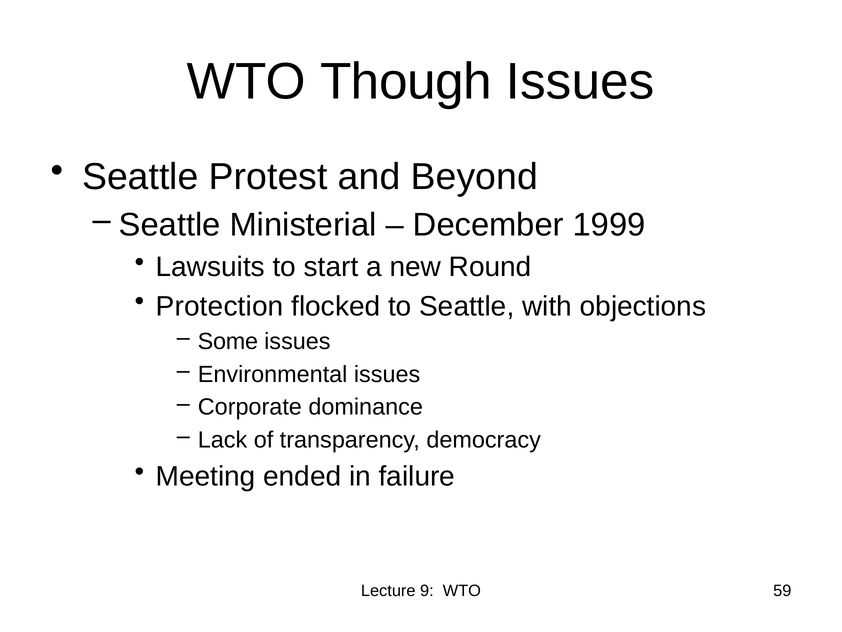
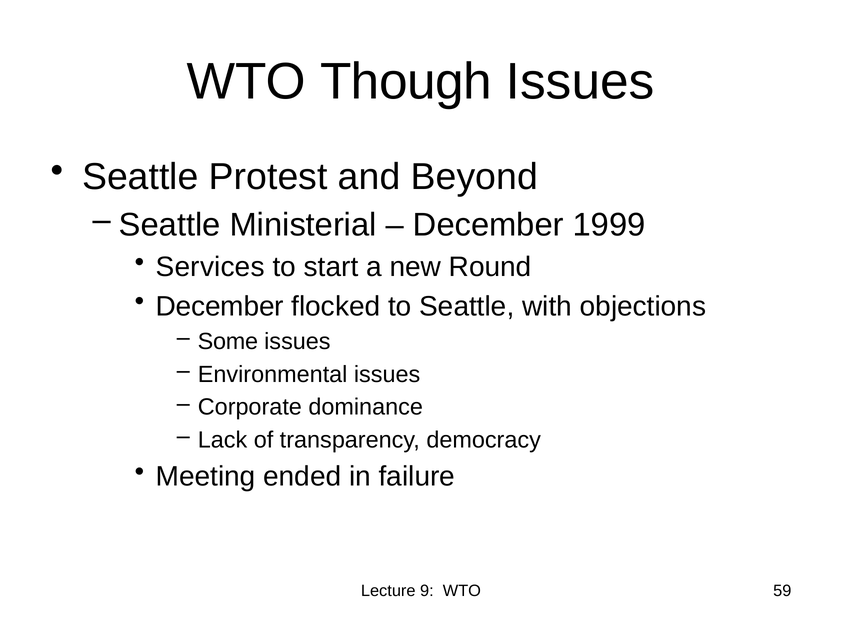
Lawsuits: Lawsuits -> Services (210, 267)
Protection: Protection -> December (220, 306)
